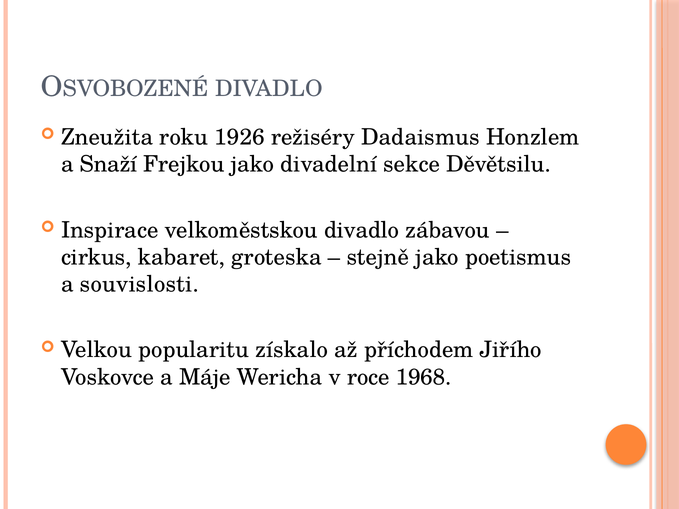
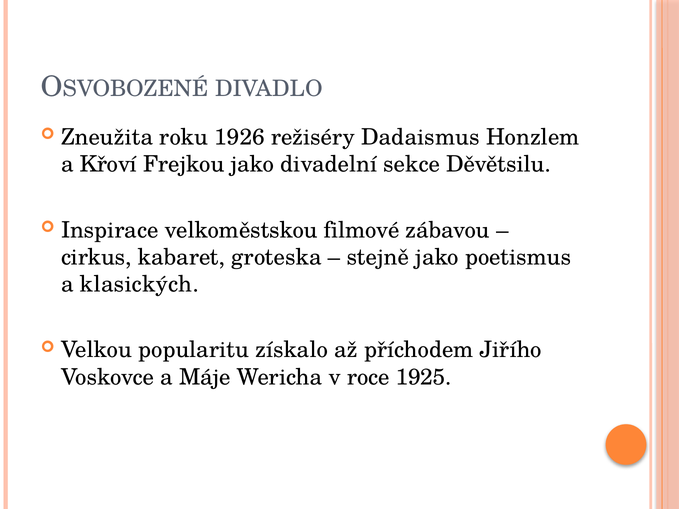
Snaží: Snaží -> Křoví (108, 164)
velkoměstskou divadlo: divadlo -> filmové (362, 230)
souvislosti: souvislosti -> klasických (139, 284)
1968: 1968 -> 1925 (424, 377)
